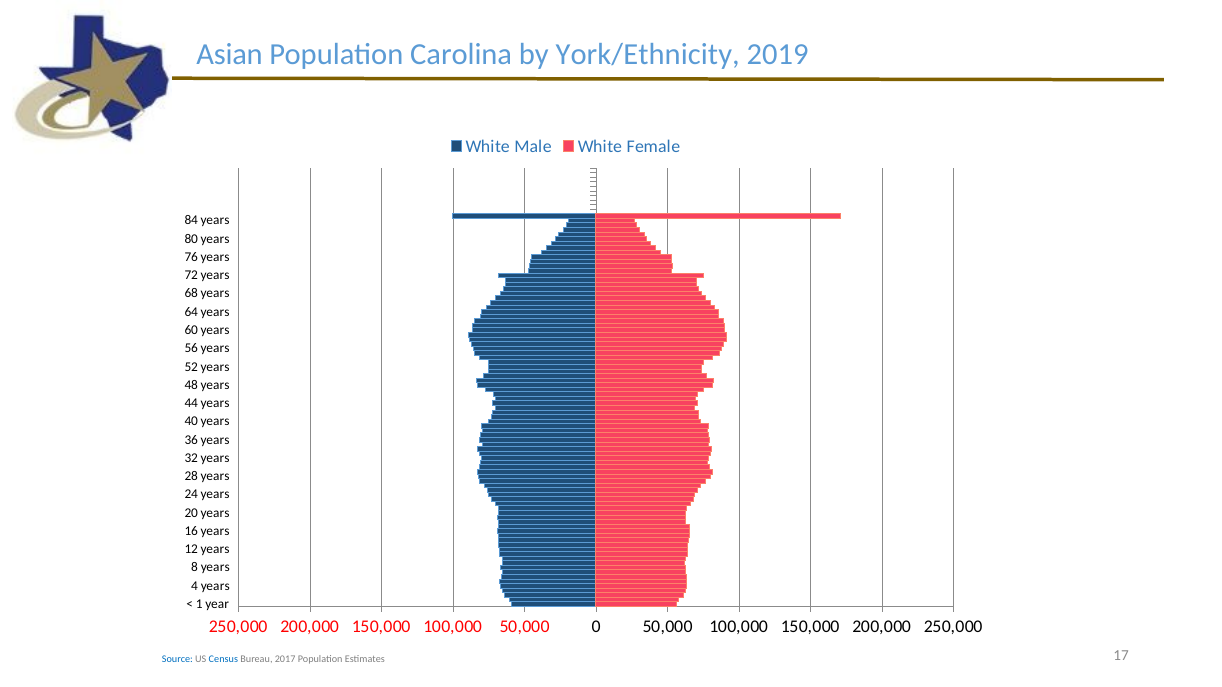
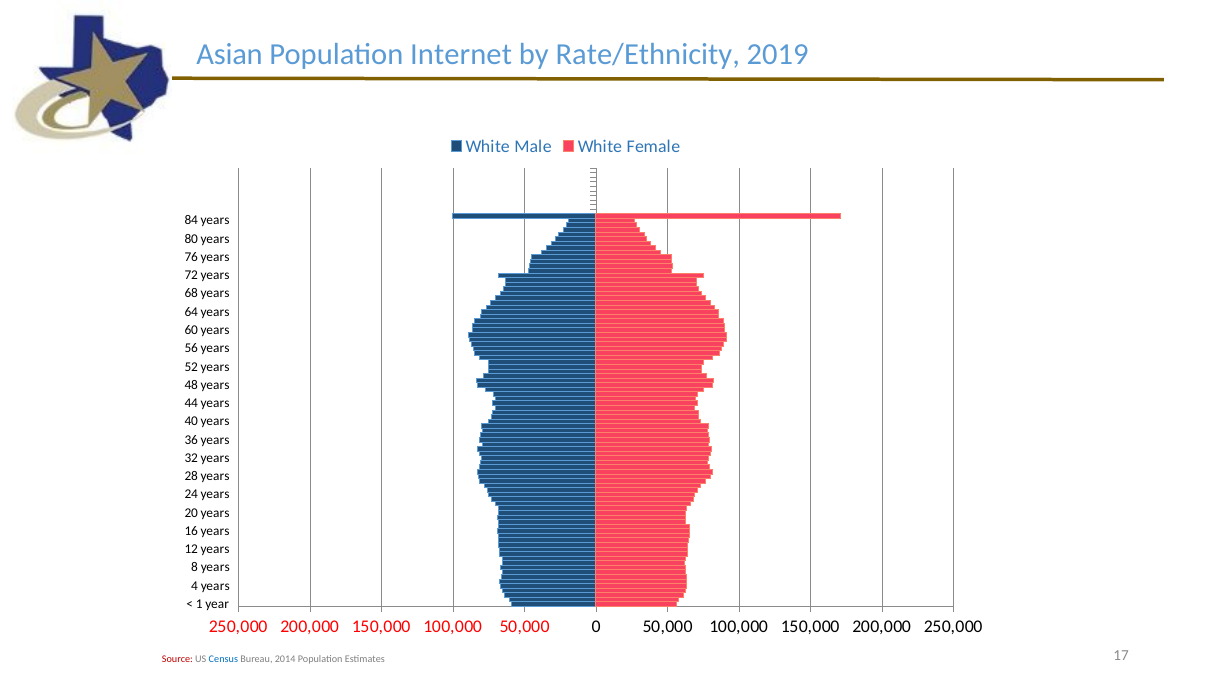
Carolina: Carolina -> Internet (461, 55)
York/Ethnicity: York/Ethnicity -> Rate/Ethnicity (648, 55)
Source colour: blue -> red (177, 660)
2017: 2017 -> 2014 (285, 660)
